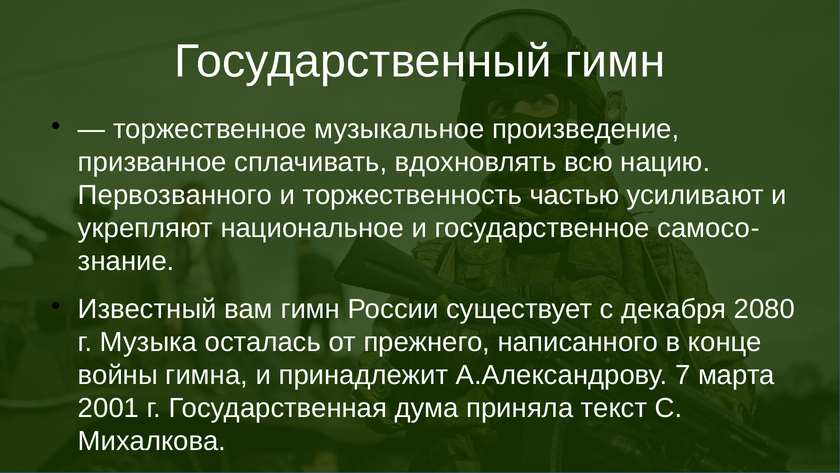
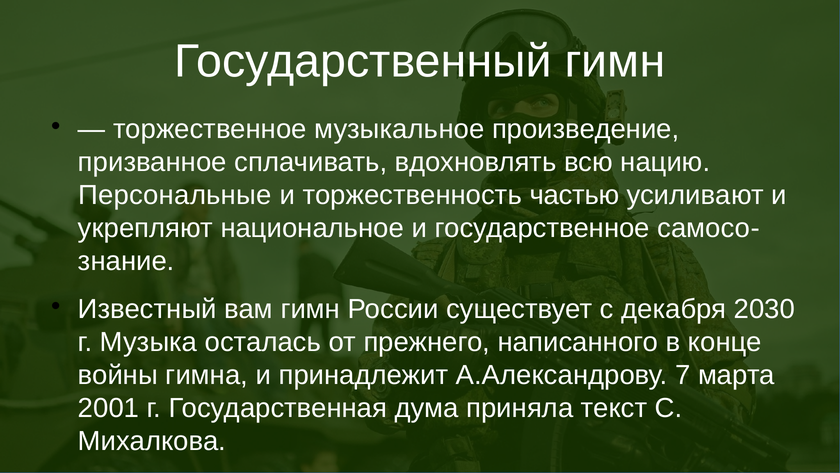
Первозванного: Первозванного -> Персональные (175, 195)
2080: 2080 -> 2030 (764, 309)
